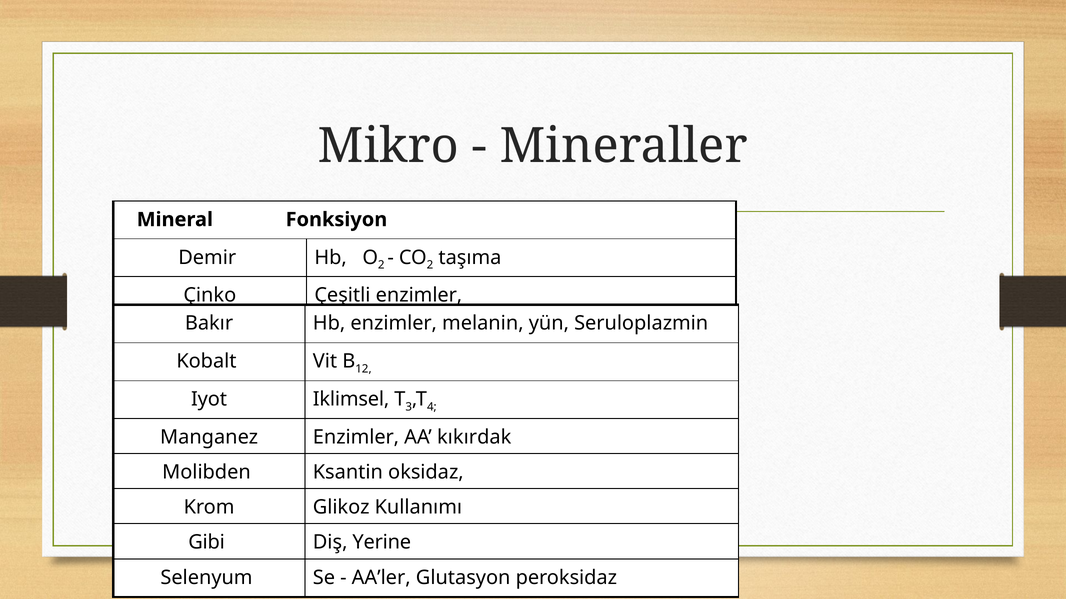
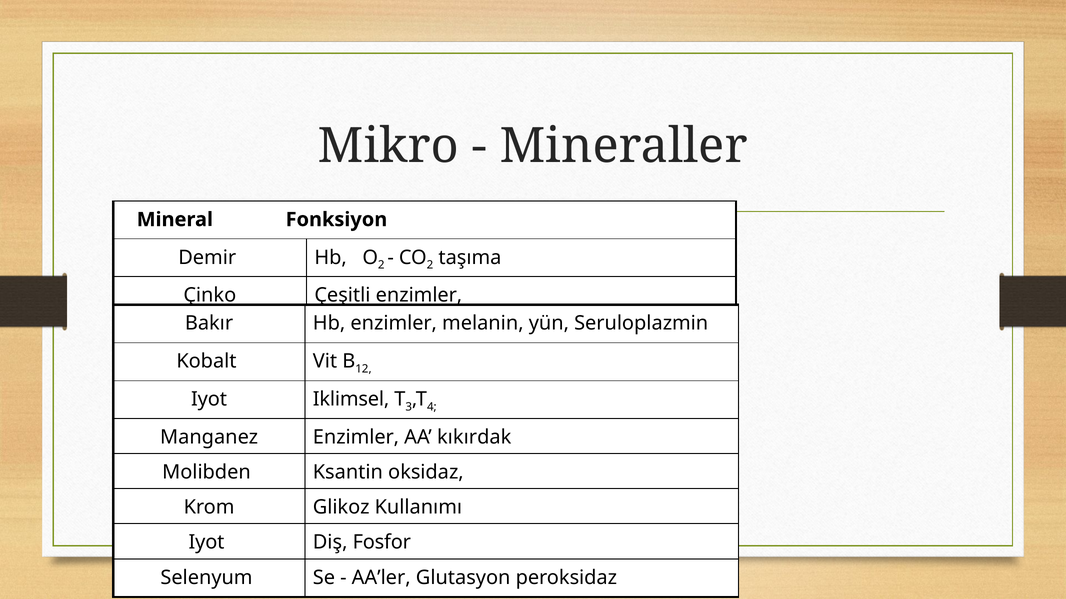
Gibi: Gibi -> Iyot (206, 543)
Yerine: Yerine -> Fosfor (382, 543)
